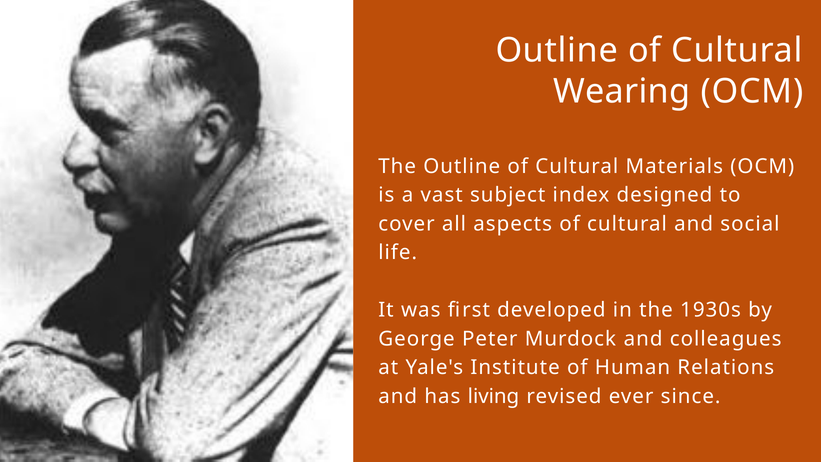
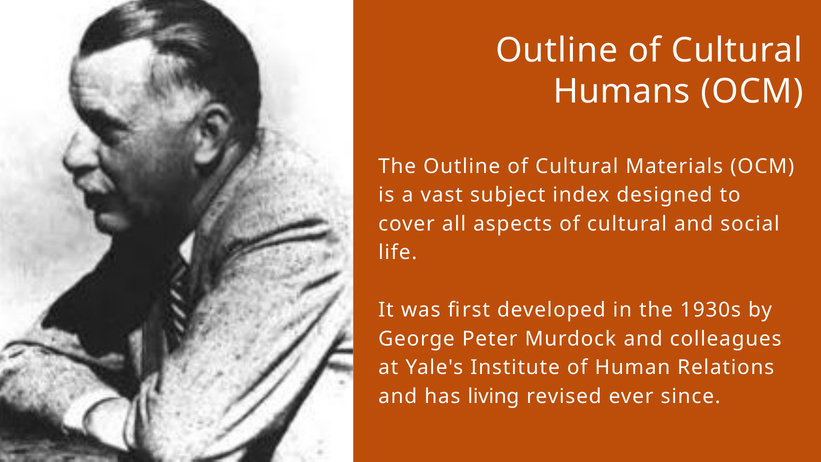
Wearing: Wearing -> Humans (622, 91)
